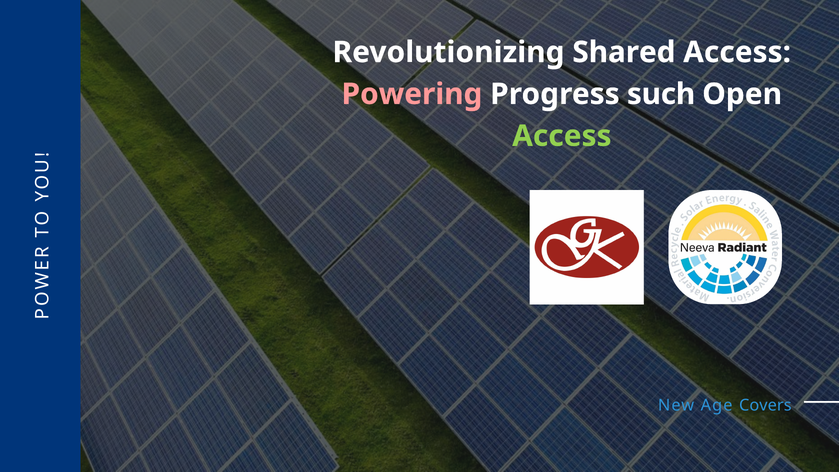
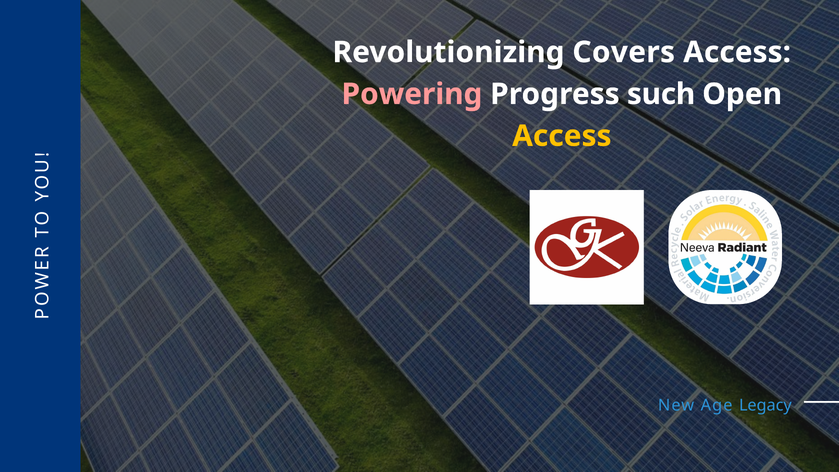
Shared: Shared -> Covers (624, 52)
Access colour: light green -> yellow (562, 136)
Covers: Covers -> Legacy (765, 405)
